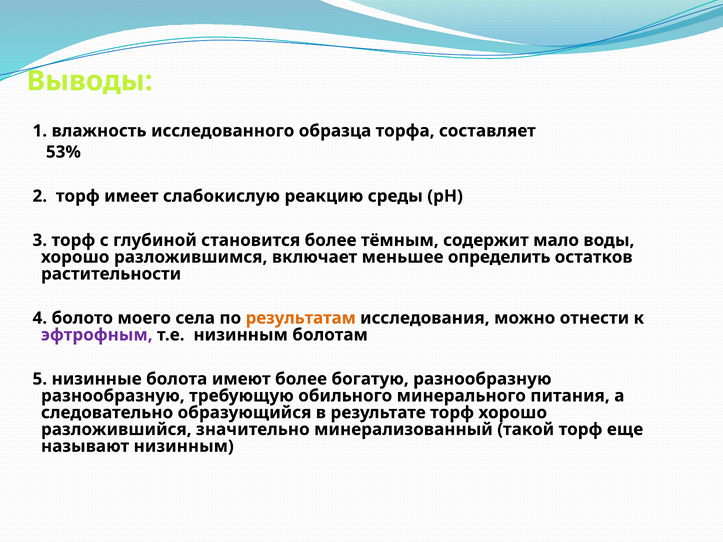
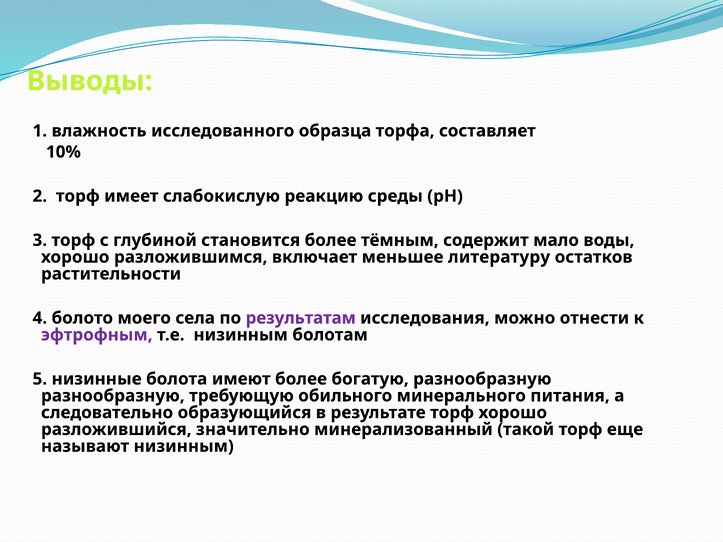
53%: 53% -> 10% (63, 152)
определить: определить -> литературу (499, 257)
результатам colour: orange -> purple (301, 318)
